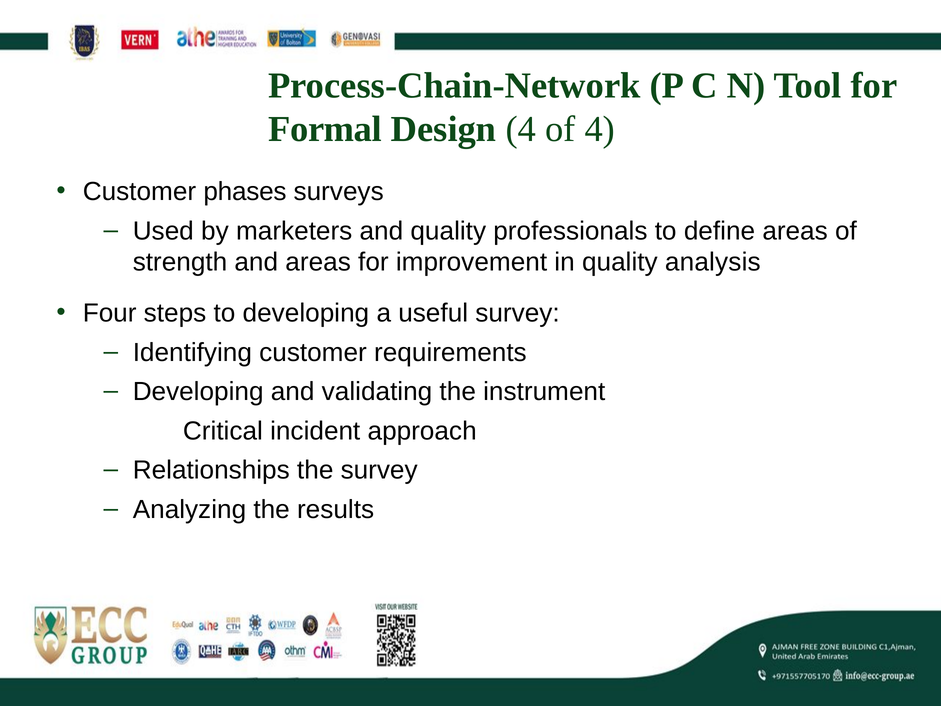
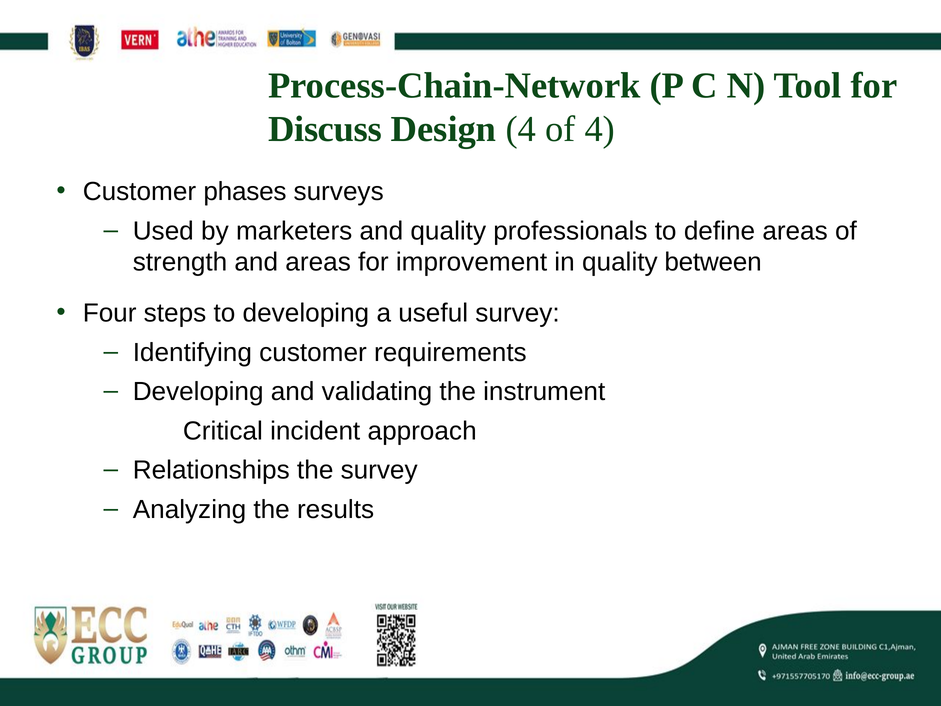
Formal: Formal -> Discuss (325, 129)
analysis: analysis -> between (713, 262)
